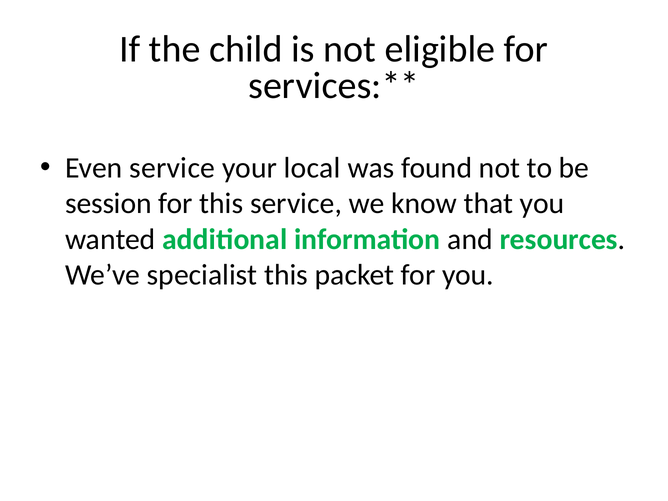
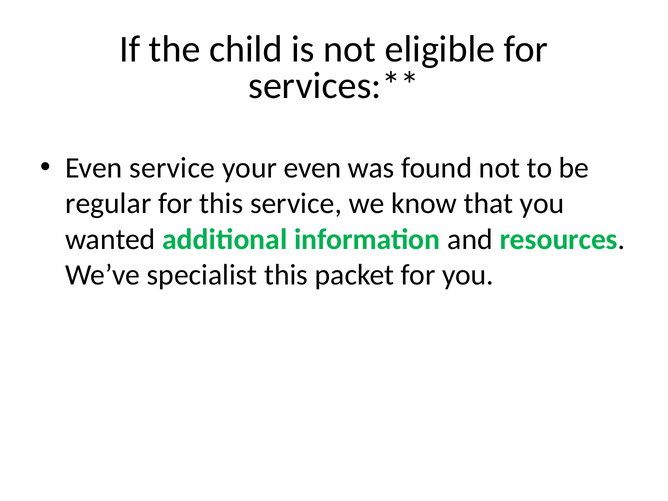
your local: local -> even (312, 168)
session: session -> regular (108, 204)
